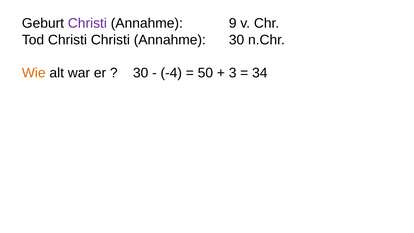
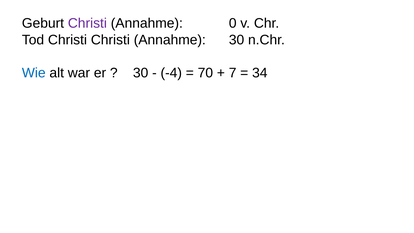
9: 9 -> 0 (233, 23)
Wie colour: orange -> blue (34, 73)
50: 50 -> 70 (205, 73)
3: 3 -> 7 (233, 73)
